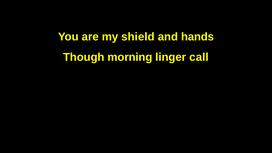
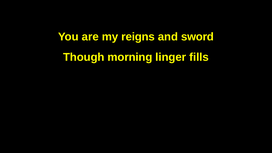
shield: shield -> reigns (138, 37)
hands: hands -> sword (197, 37)
call: call -> fills (199, 57)
